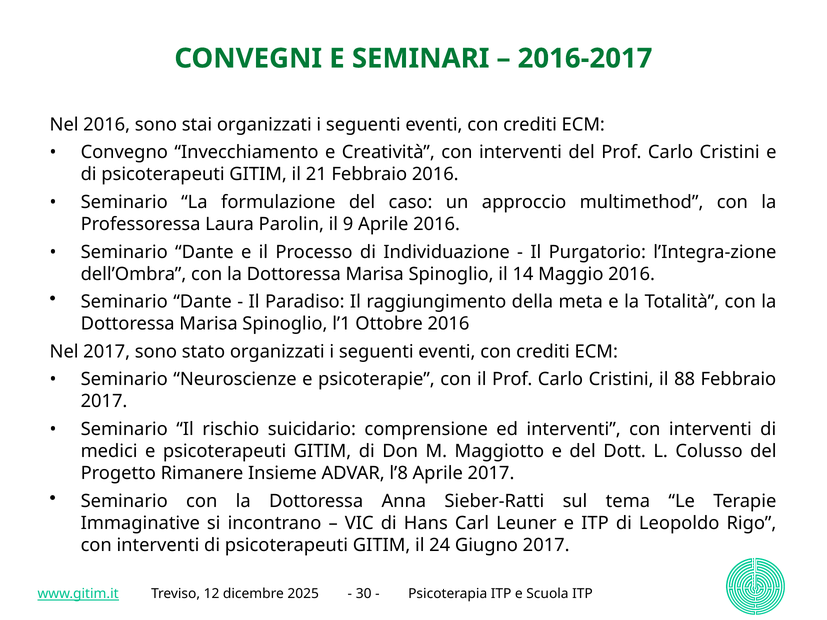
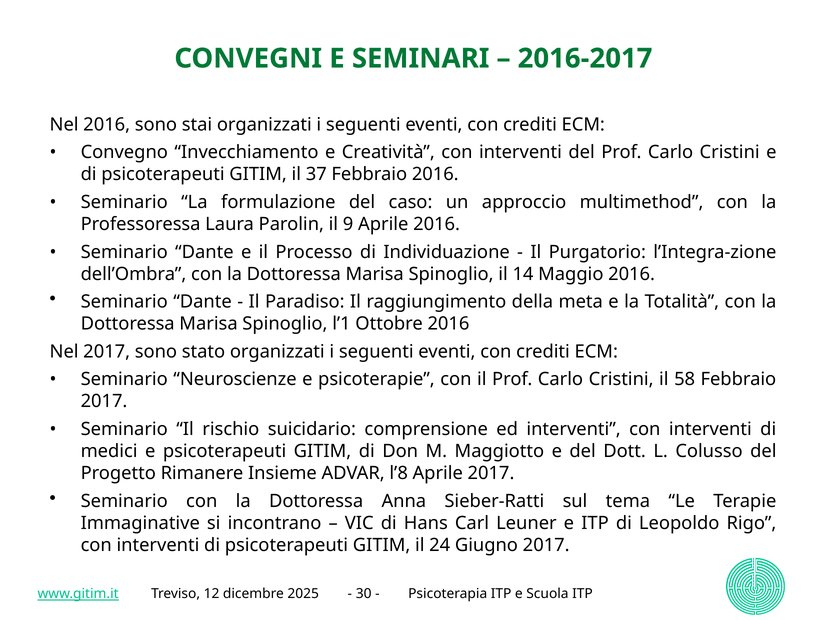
21: 21 -> 37 (316, 175)
88: 88 -> 58 (685, 380)
